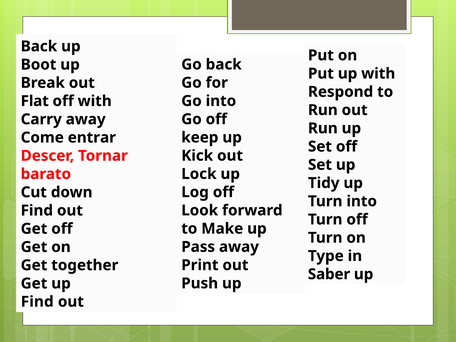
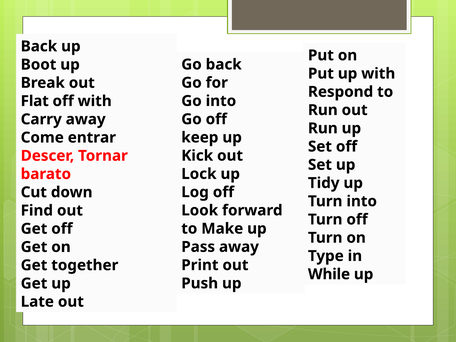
Saber: Saber -> While (329, 274)
Find: Find -> Late (37, 302)
